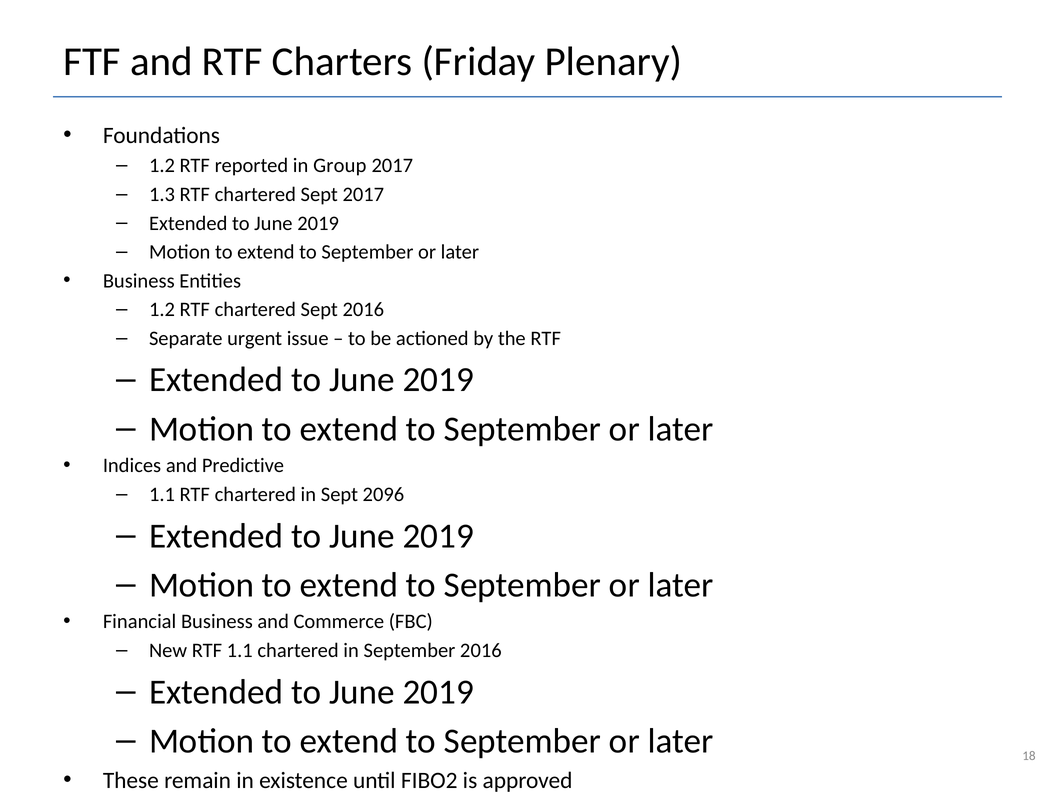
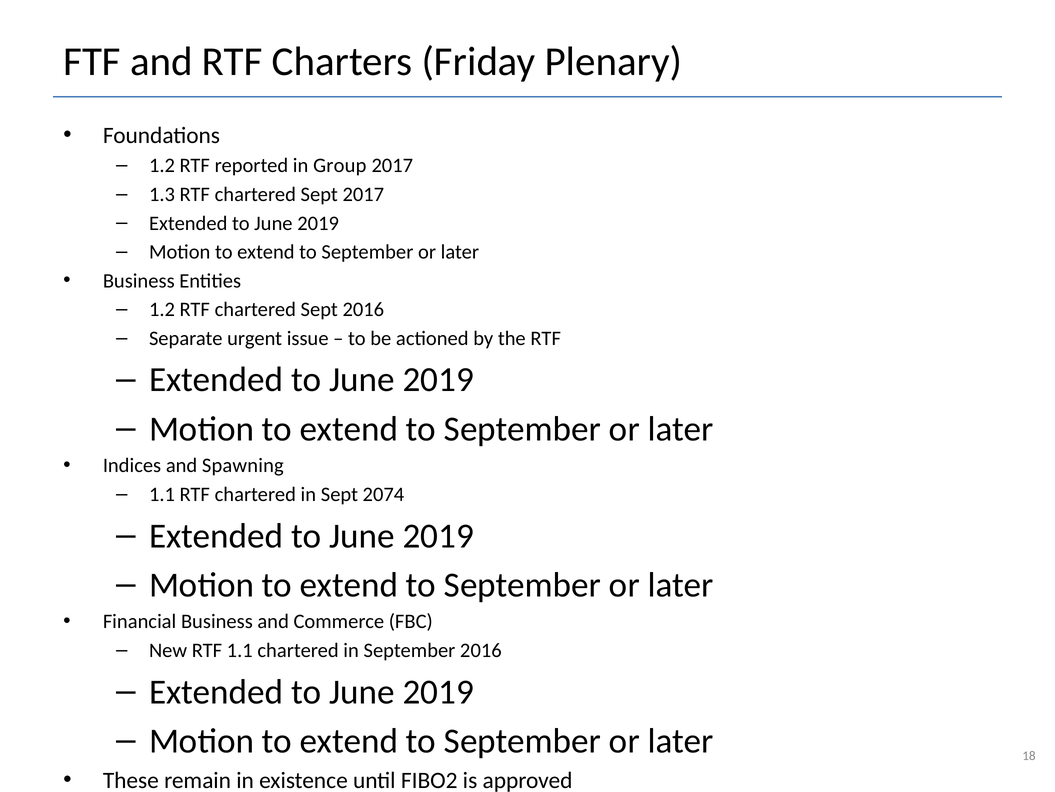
Predictive: Predictive -> Spawning (243, 465)
2096: 2096 -> 2074 (383, 494)
